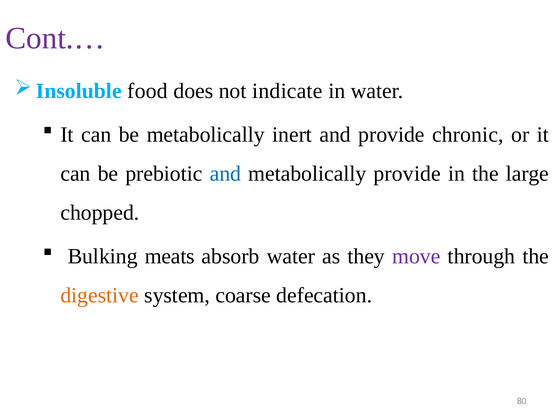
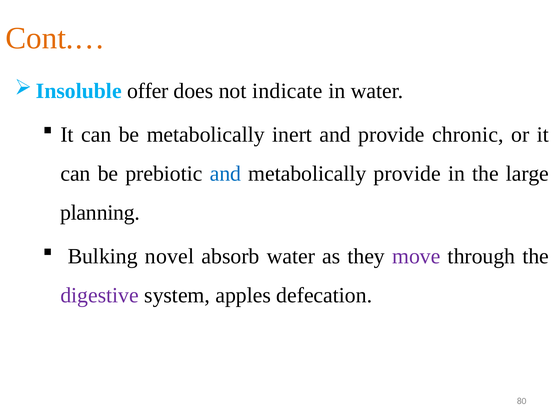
Cont.… colour: purple -> orange (55, 38)
food: food -> offer (148, 91)
chopped: chopped -> planning (100, 213)
meats: meats -> novel (170, 256)
digestive colour: orange -> purple (100, 295)
coarse: coarse -> apples (243, 295)
